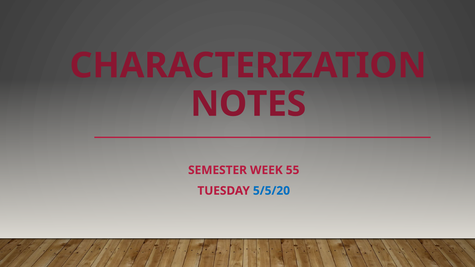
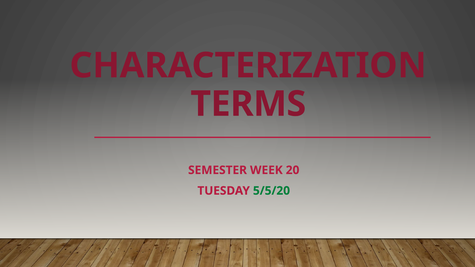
NOTES: NOTES -> TERMS (248, 104)
55: 55 -> 20 (293, 170)
5/5/20 colour: blue -> green (271, 191)
